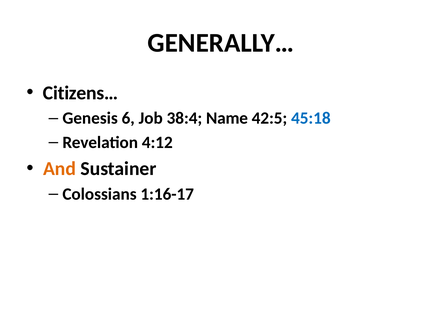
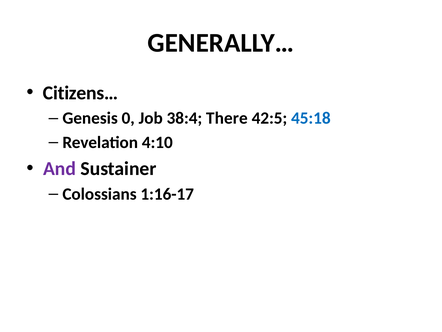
6: 6 -> 0 (128, 118)
Name: Name -> There (227, 118)
4:12: 4:12 -> 4:10 (157, 142)
And colour: orange -> purple (60, 168)
